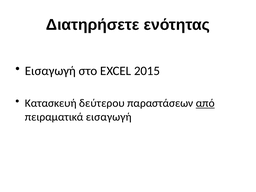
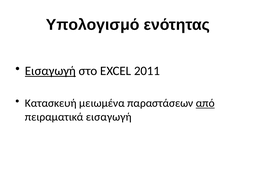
Διατηρήσετε: Διατηρήσετε -> Υπολογισμό (93, 25)
Εισαγωγή underline: none -> present (50, 71)
2015: 2015 -> 2011 (147, 71)
δεύτερου: δεύτερου -> μειωμένα (102, 103)
